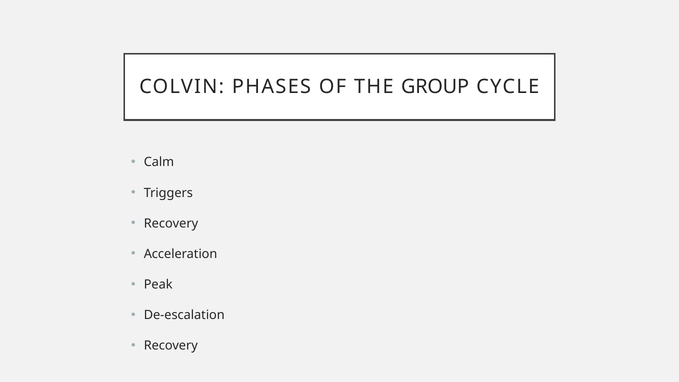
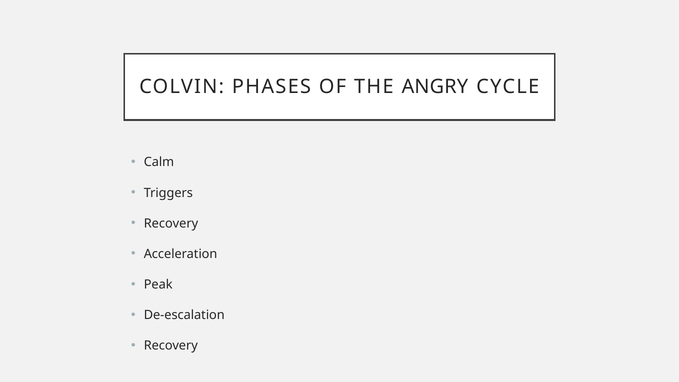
GROUP: GROUP -> ANGRY (435, 87)
